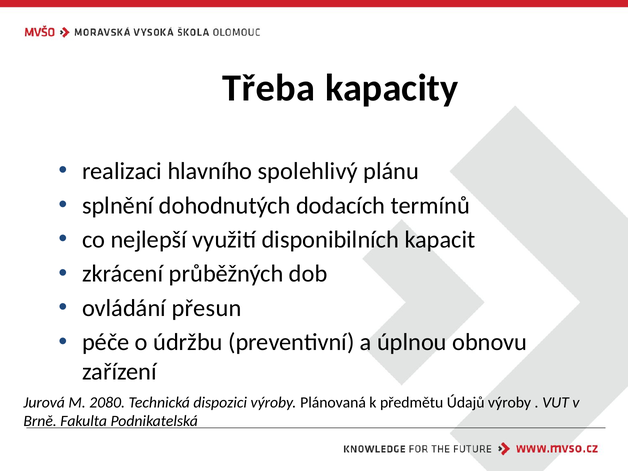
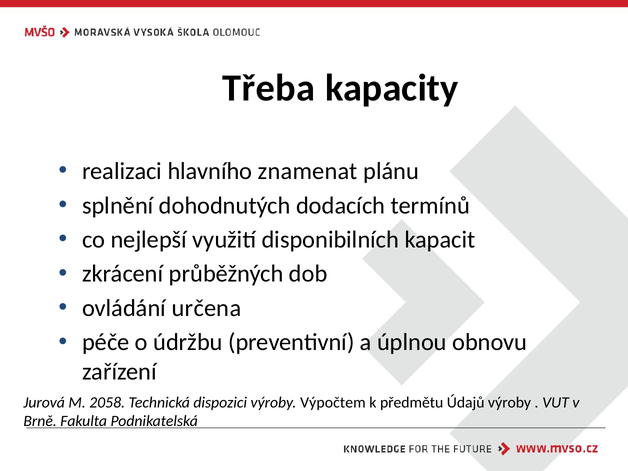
spolehlivý: spolehlivý -> znamenat (308, 171)
přesun: přesun -> určena (206, 308)
2080: 2080 -> 2058 (107, 402)
Plánovaná: Plánovaná -> Výpočtem (333, 402)
